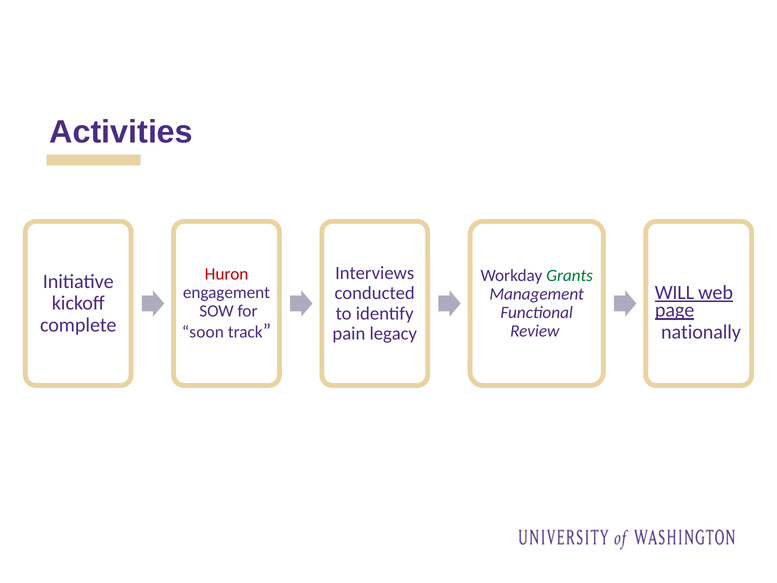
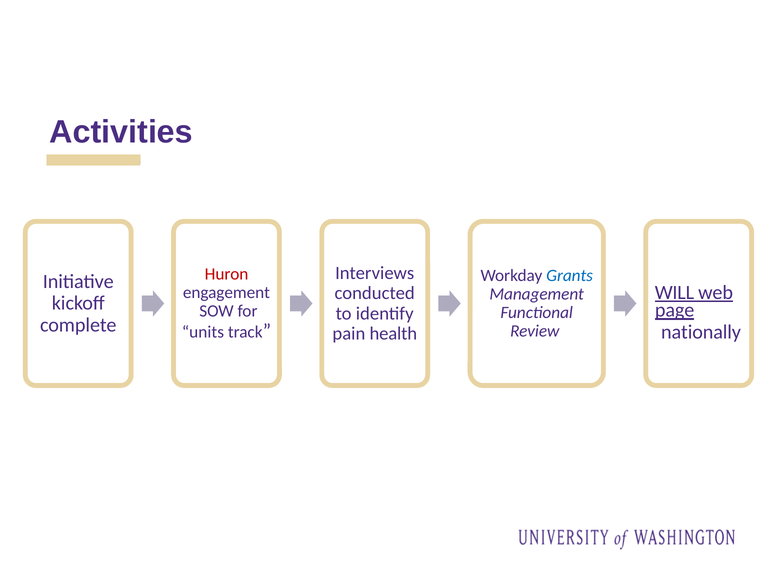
Grants colour: green -> blue (570, 275)
soon: soon -> units (203, 332)
legacy: legacy -> health (393, 334)
